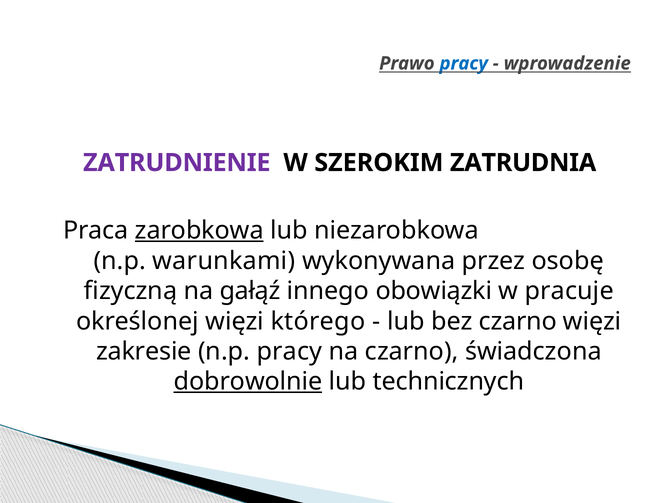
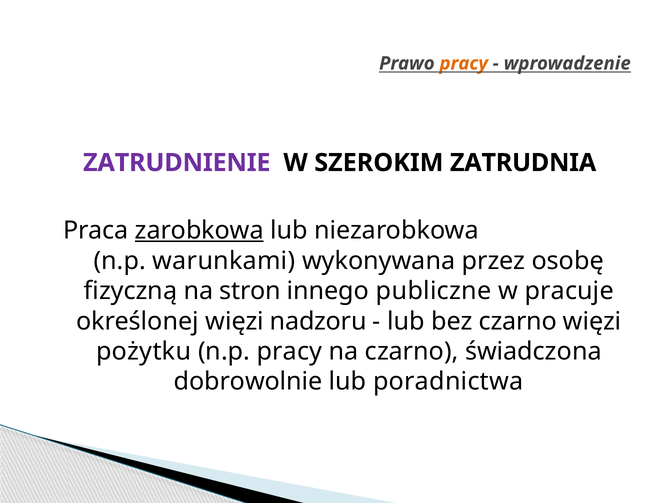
pracy colour: blue -> orange (464, 63)
gałąź: gałąź -> stron (250, 291)
obowiązki: obowiązki -> publiczne (434, 291)
którego: którego -> nadzoru (318, 321)
zakresie: zakresie -> pożytku (144, 352)
dobrowolnie underline: present -> none (248, 382)
technicznych: technicznych -> poradnictwa (448, 382)
